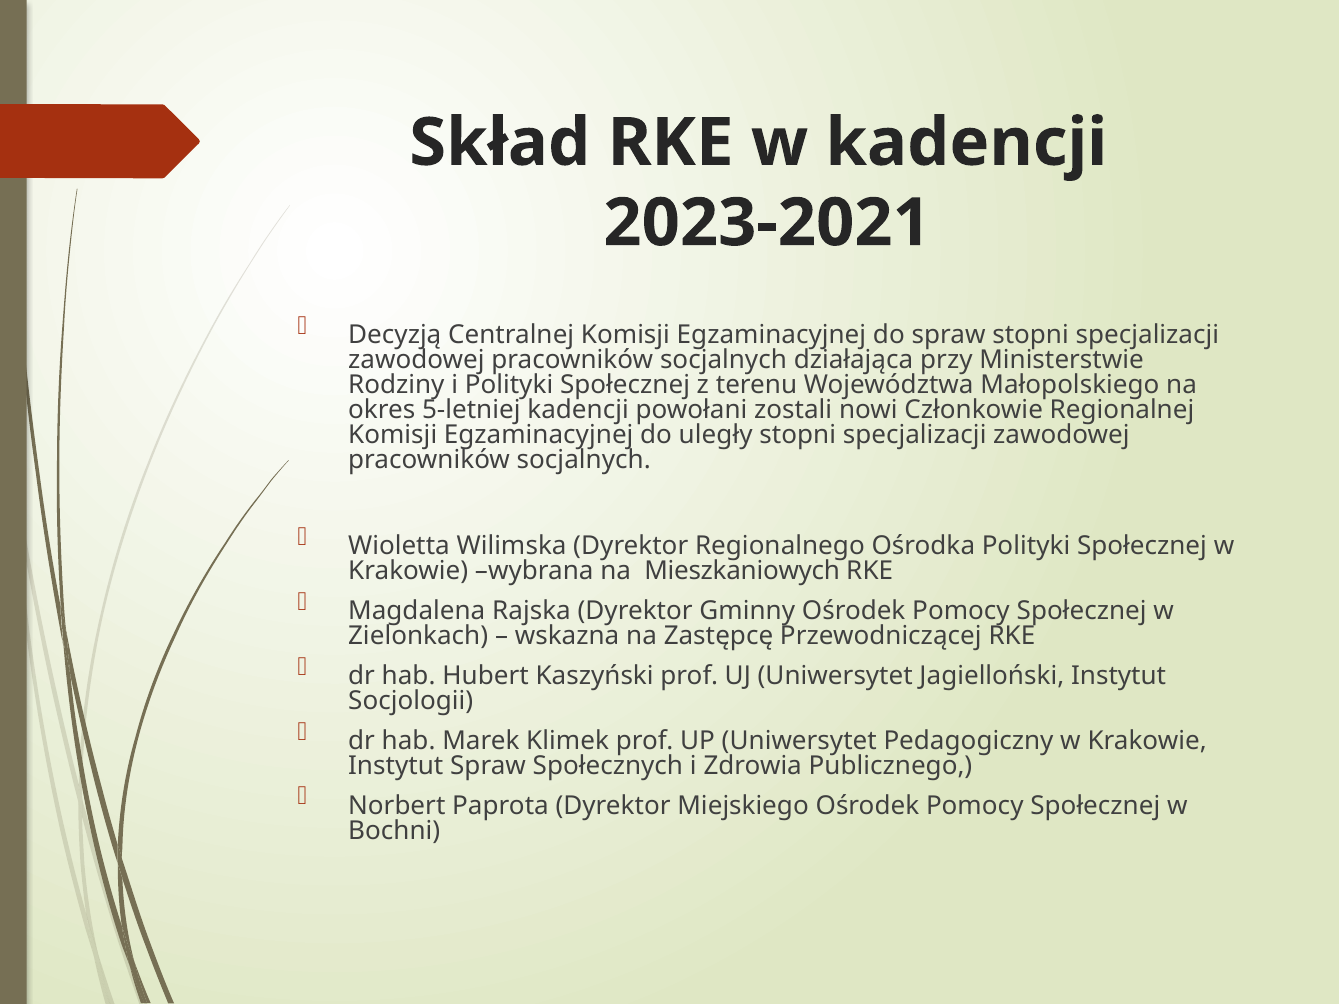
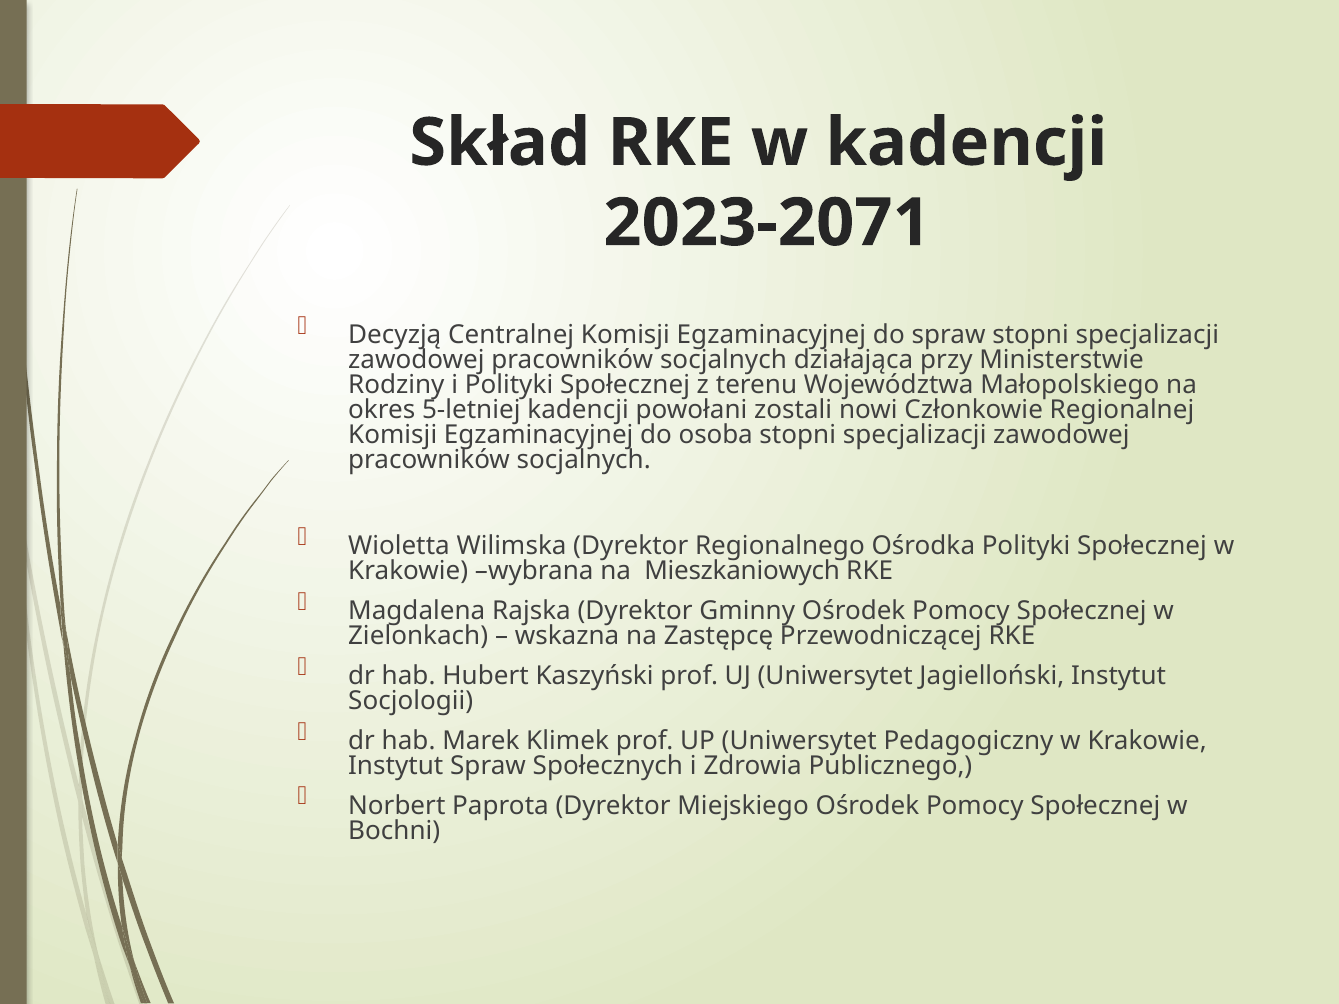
2023-2021: 2023-2021 -> 2023-2071 (767, 223)
uległy: uległy -> osoba (716, 435)
